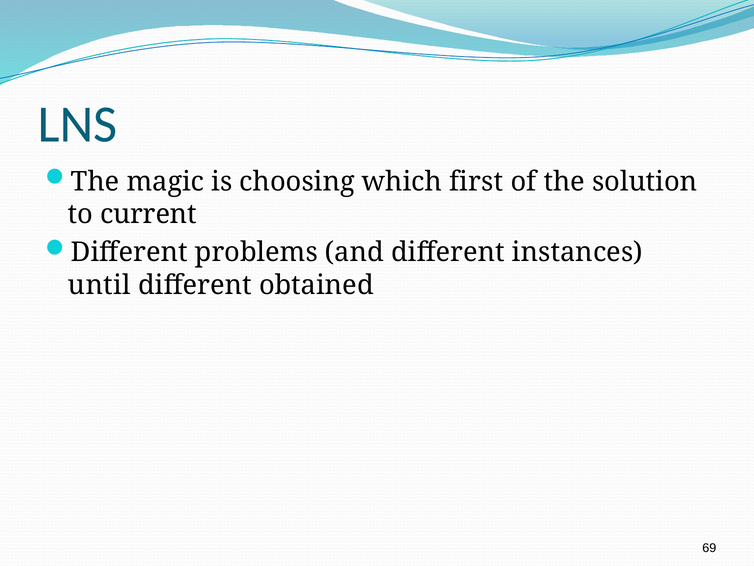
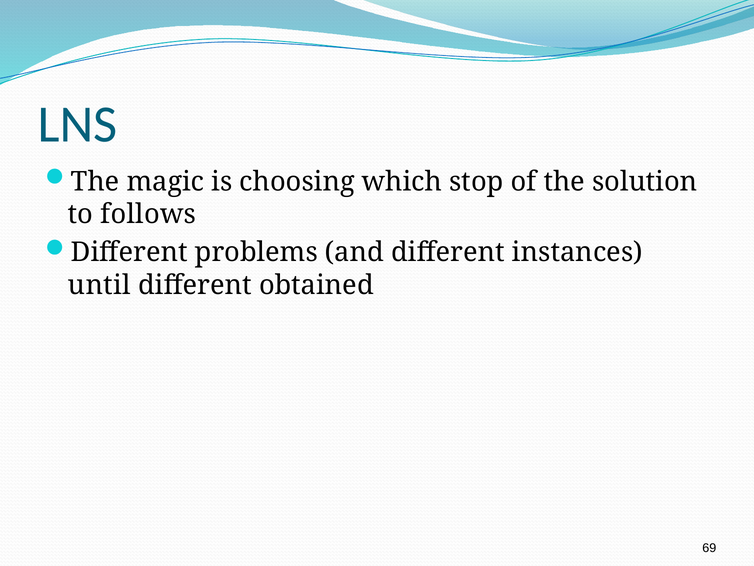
first: first -> stop (476, 182)
current: current -> follows (148, 214)
